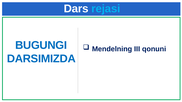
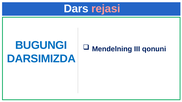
rejasi colour: light blue -> pink (106, 9)
